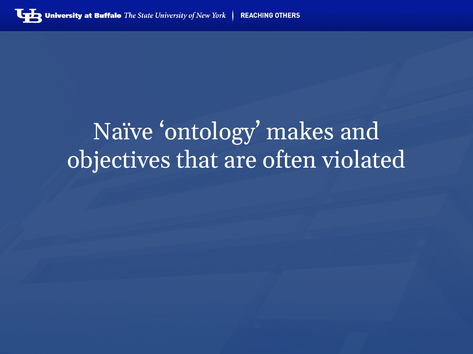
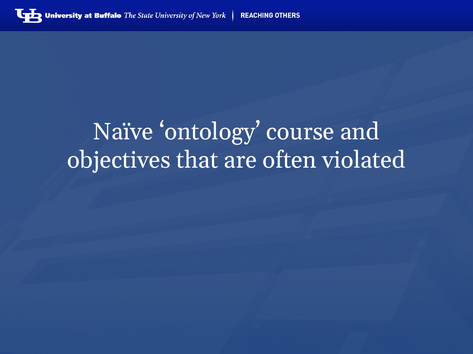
makes: makes -> course (300, 132)
